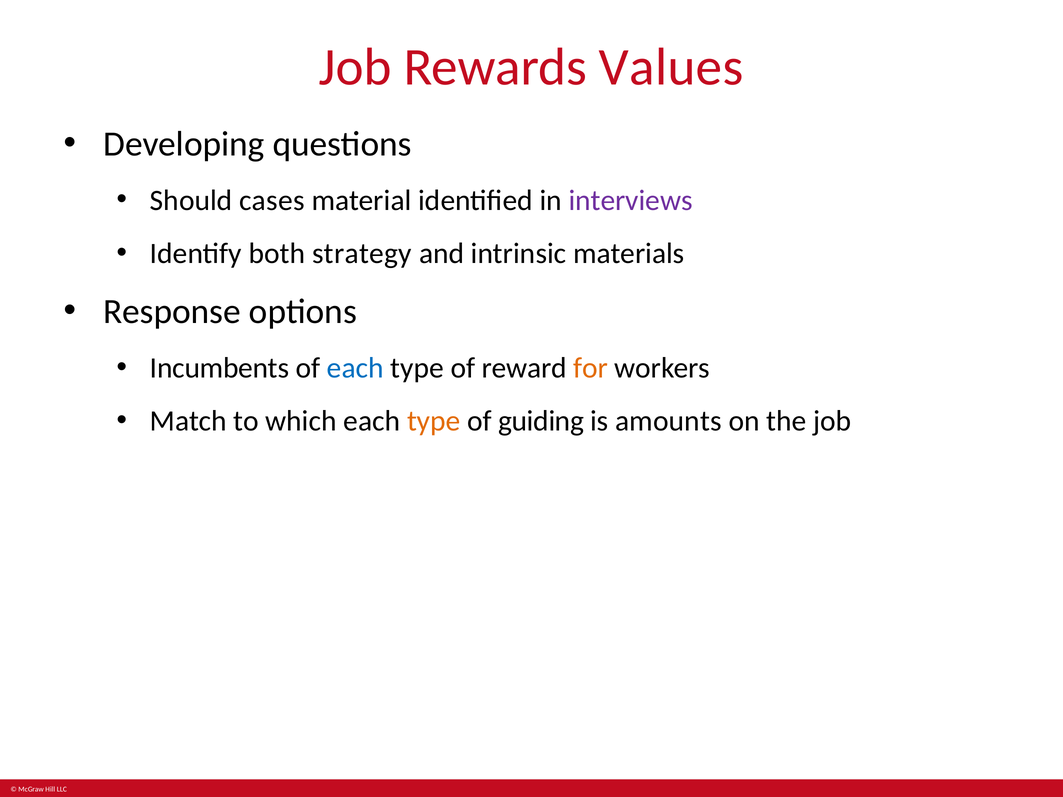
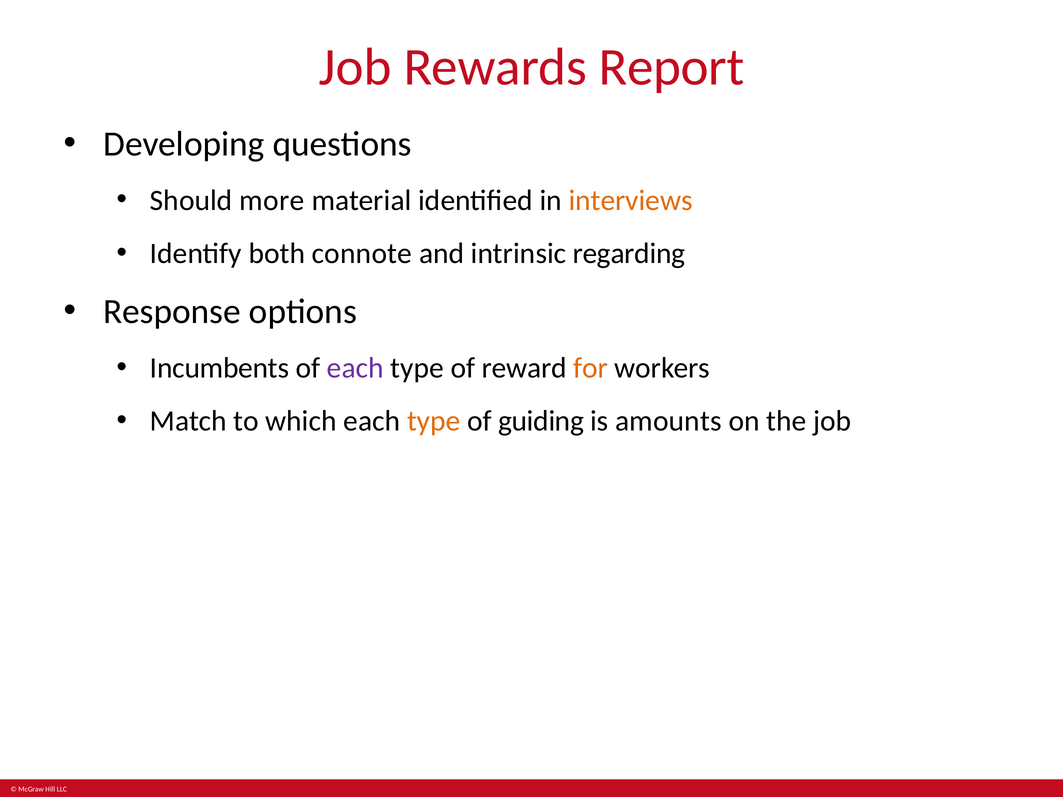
Values: Values -> Report (672, 67)
cases: cases -> more (272, 200)
interviews colour: purple -> orange (631, 200)
strategy: strategy -> connote (362, 254)
materials: materials -> regarding (629, 254)
each colour: blue -> purple (355, 368)
